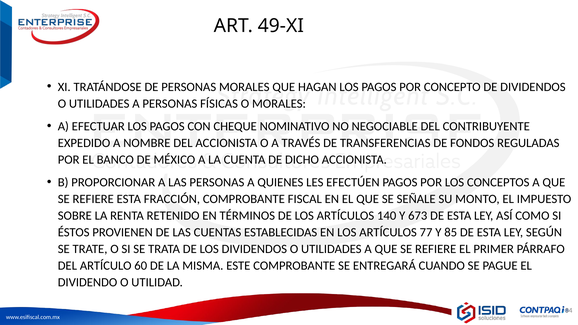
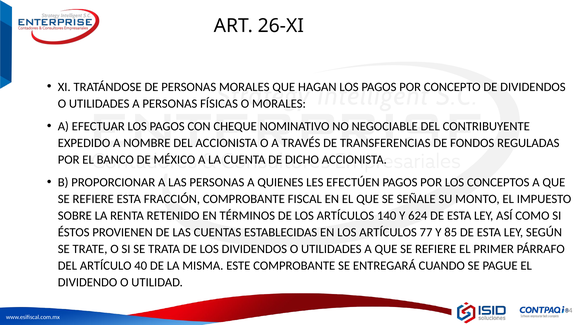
49-XI: 49-XI -> 26-XI (281, 26)
673: 673 -> 624 (418, 216)
60: 60 -> 40 (141, 266)
